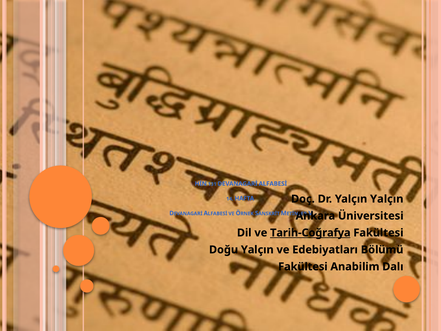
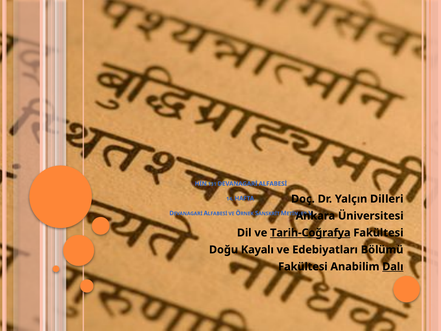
Yalçın Yalçın: Yalçın -> Dilleri (387, 199)
Doğu Yalçın: Yalçın -> Kayalı (257, 250)
Dalı underline: none -> present (393, 266)
